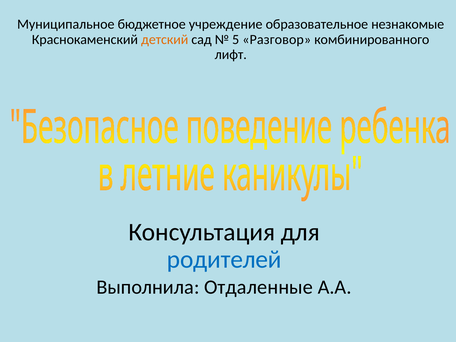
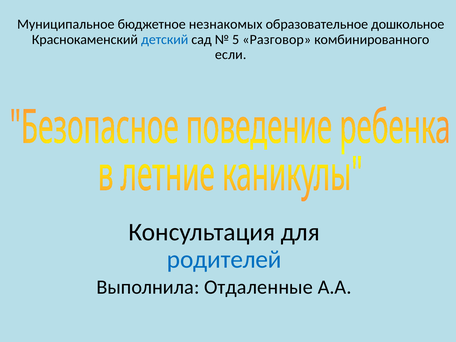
учреждение: учреждение -> незнакомых (226, 24)
незнакомые: незнакомые -> дошкольное (408, 24)
детский colour: orange -> blue (165, 39)
лифт: лифт -> если (231, 54)
